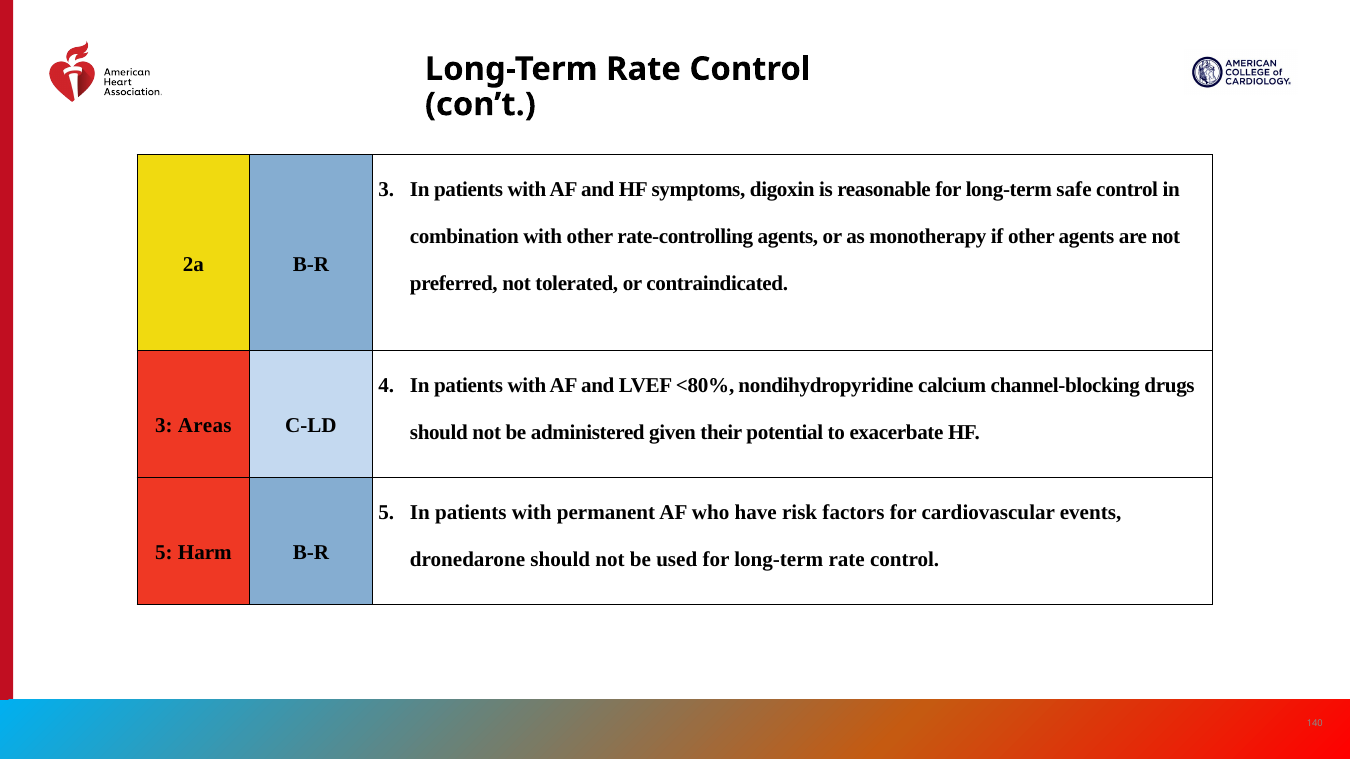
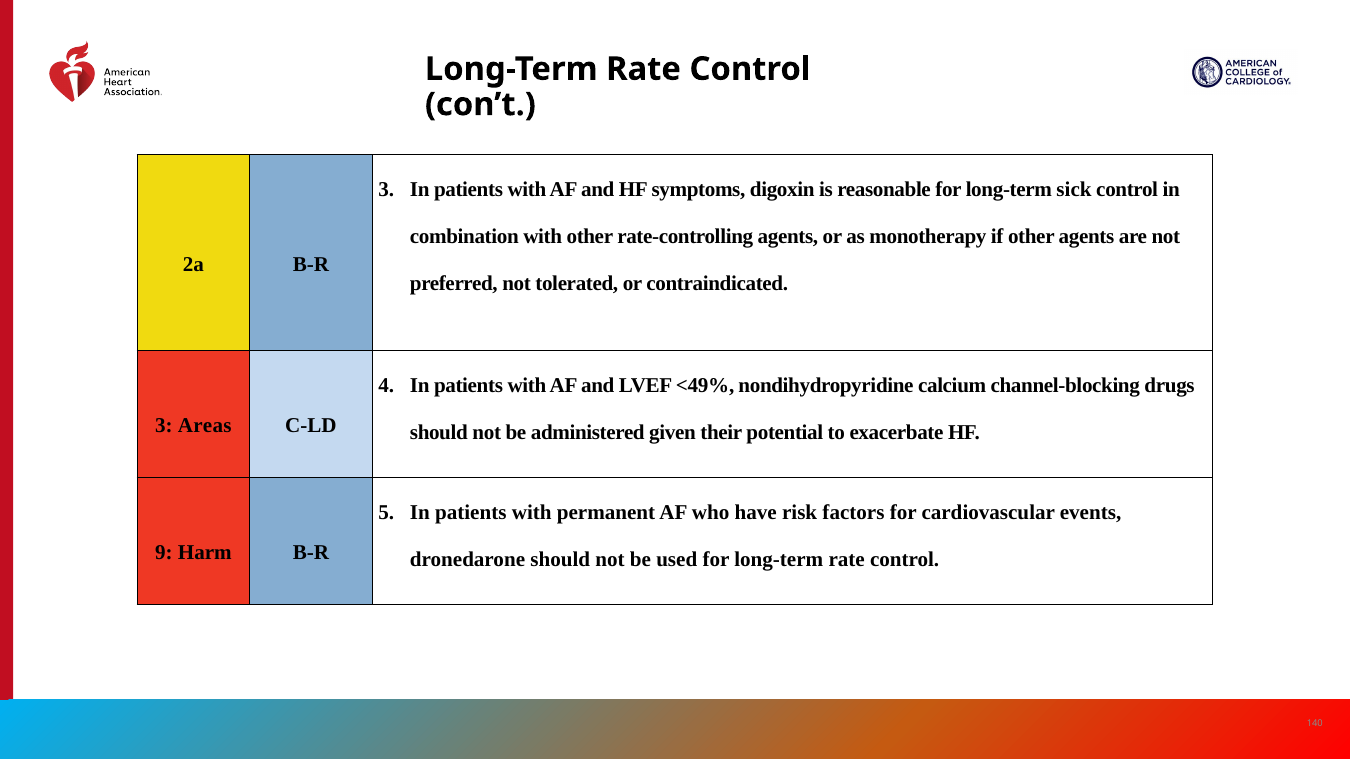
safe: safe -> sick (1074, 190)
<80%: <80% -> <49% (705, 386)
5: 5 -> 9 (164, 553)
